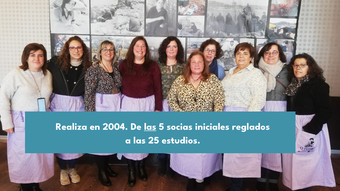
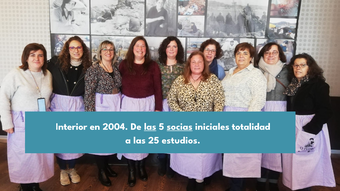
Realiza: Realiza -> Interior (71, 127)
socias underline: none -> present (180, 127)
reglados: reglados -> totalidad (251, 127)
